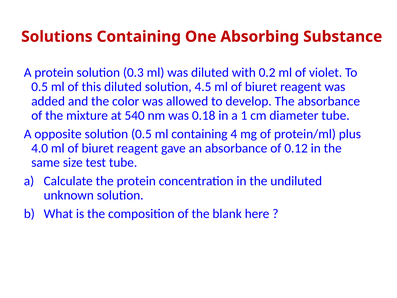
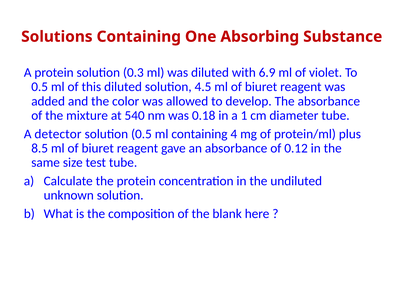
0.2: 0.2 -> 6.9 (267, 73)
opposite: opposite -> detector (58, 134)
4.0: 4.0 -> 8.5 (40, 148)
